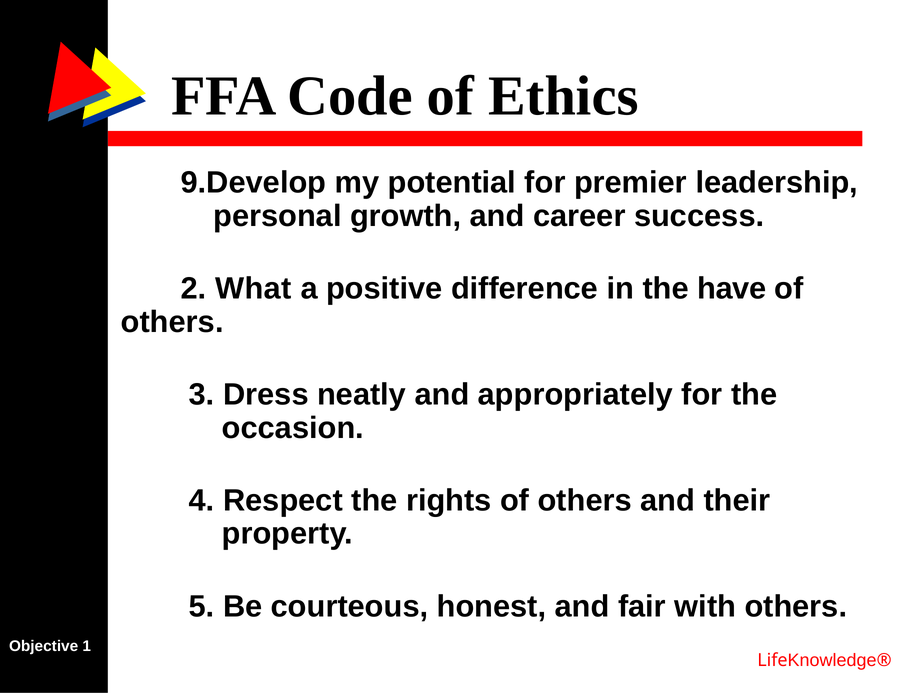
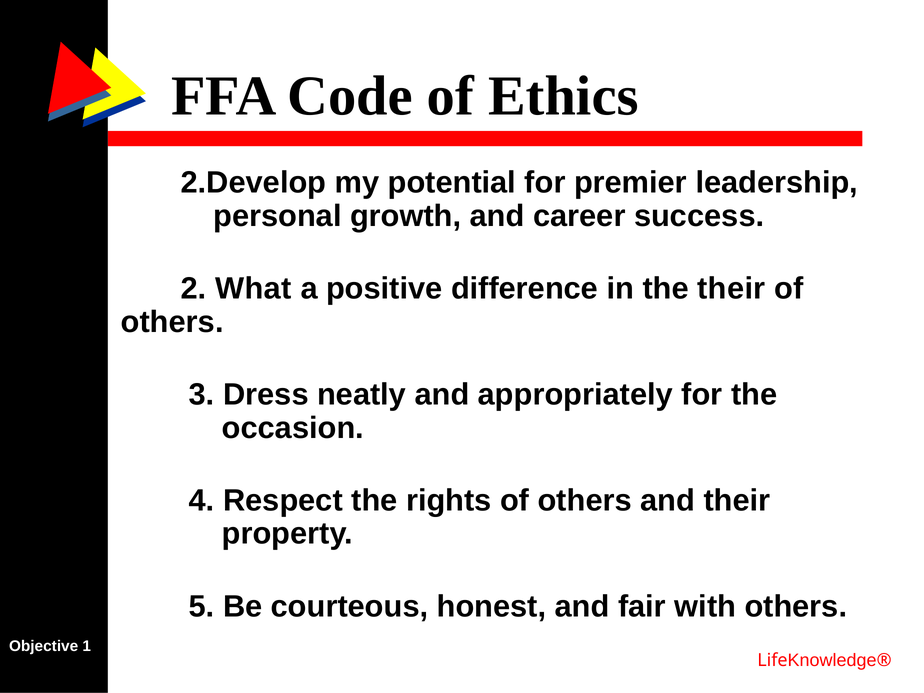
9.Develop: 9.Develop -> 2.Develop (253, 183)
the have: have -> their (731, 289)
